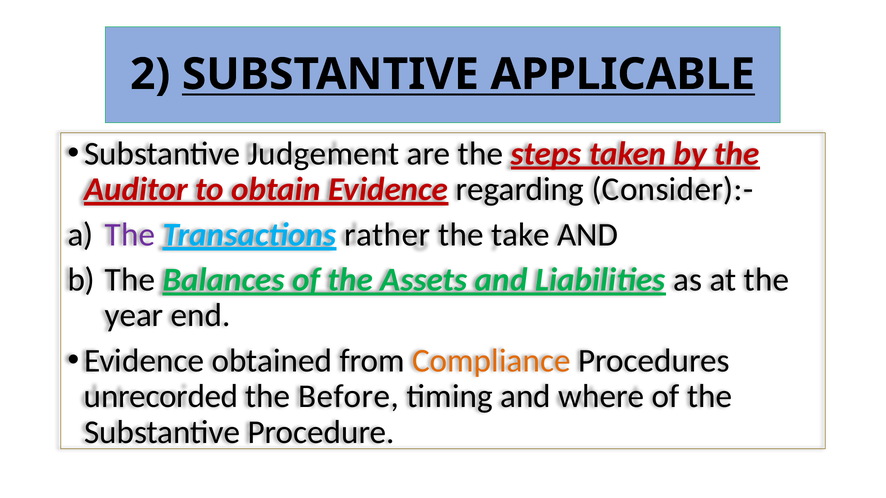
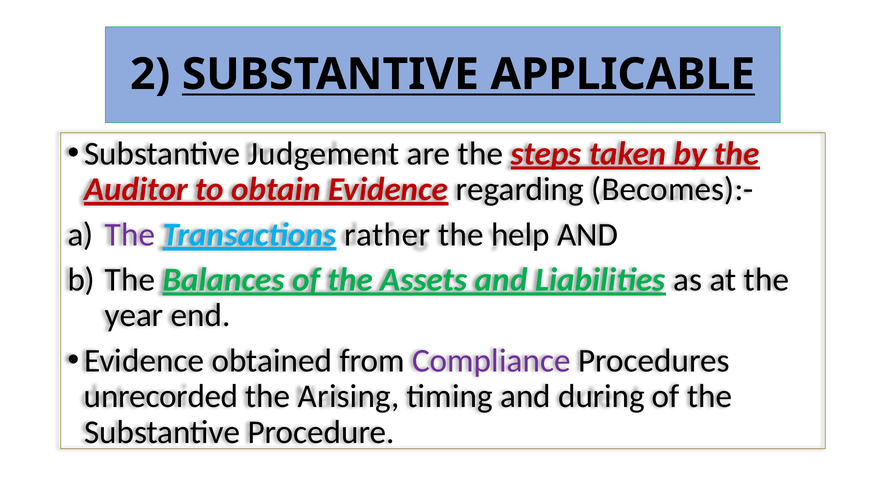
Consider):-: Consider):- -> Becomes):- (672, 190)
take: take -> help (520, 235)
Compliance colour: orange -> purple (491, 361)
Before: Before -> Arising (349, 397)
where: where -> during (602, 397)
